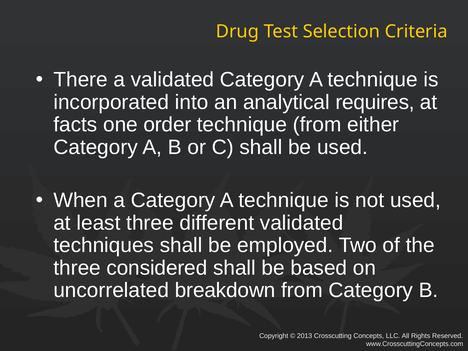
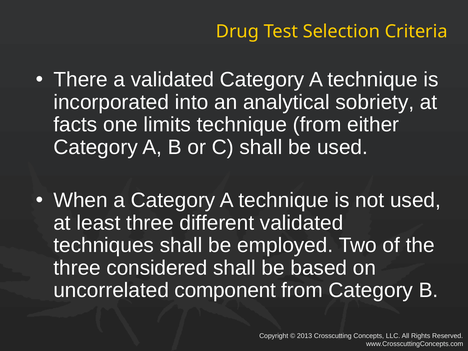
requires: requires -> sobriety (375, 102)
order: order -> limits (167, 125)
breakdown: breakdown -> component (225, 290)
